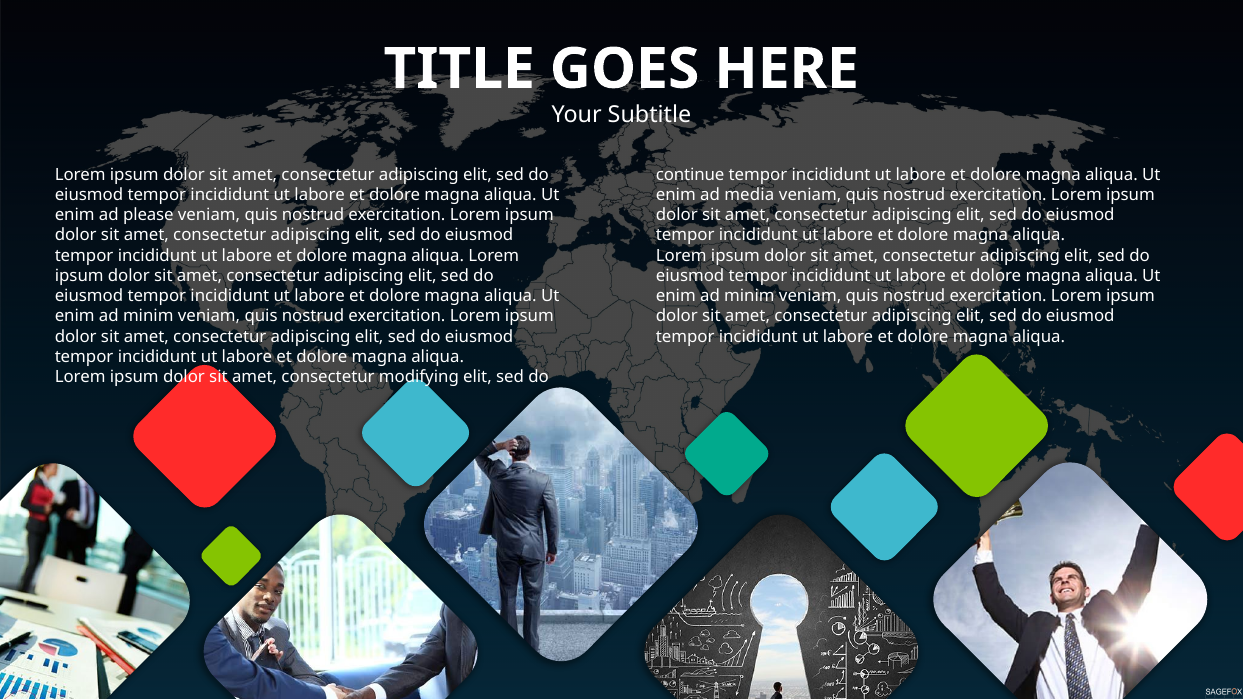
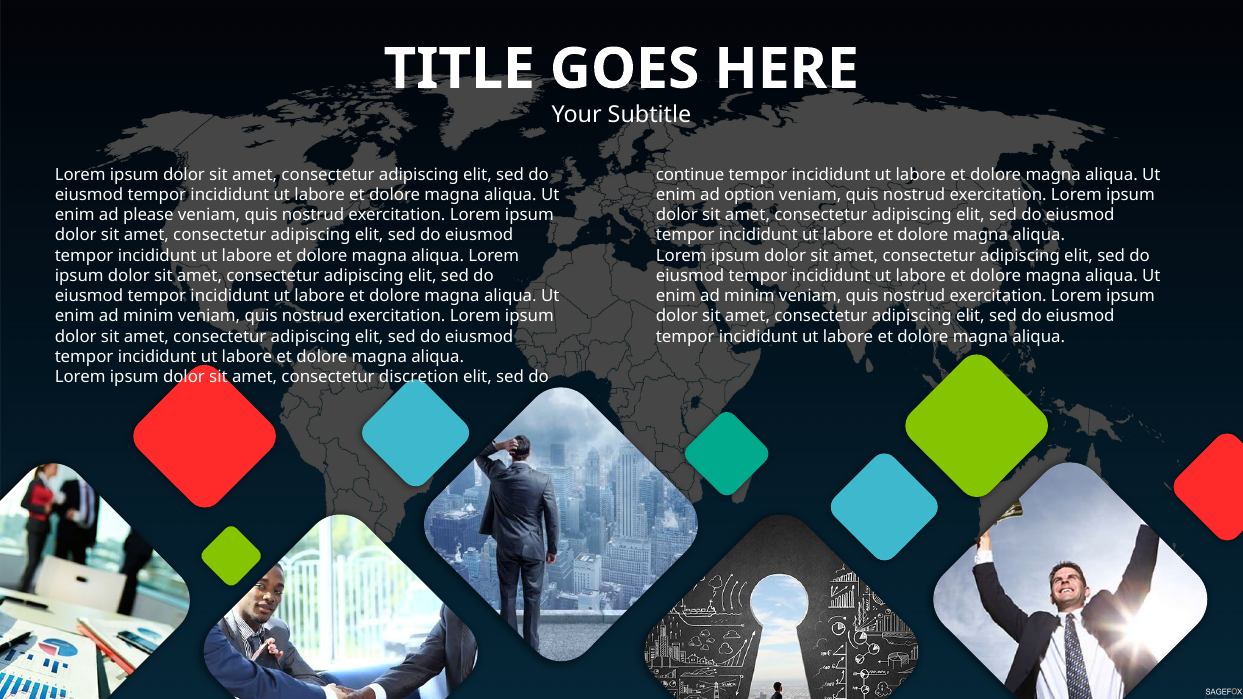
media: media -> option (750, 195)
modifying: modifying -> discretion (419, 377)
